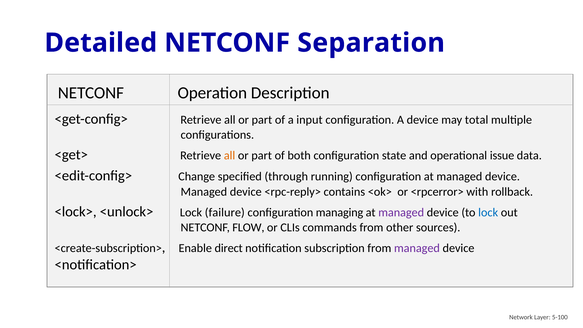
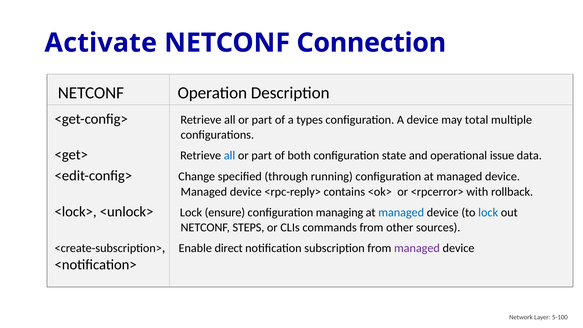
Detailed: Detailed -> Activate (101, 43)
Separation: Separation -> Connection (371, 43)
input: input -> types (310, 120)
all colour: orange -> blue (230, 155)
failure: failure -> ensure (225, 212)
managed colour: purple -> blue (401, 212)
FLOW: FLOW -> STEPS (248, 227)
